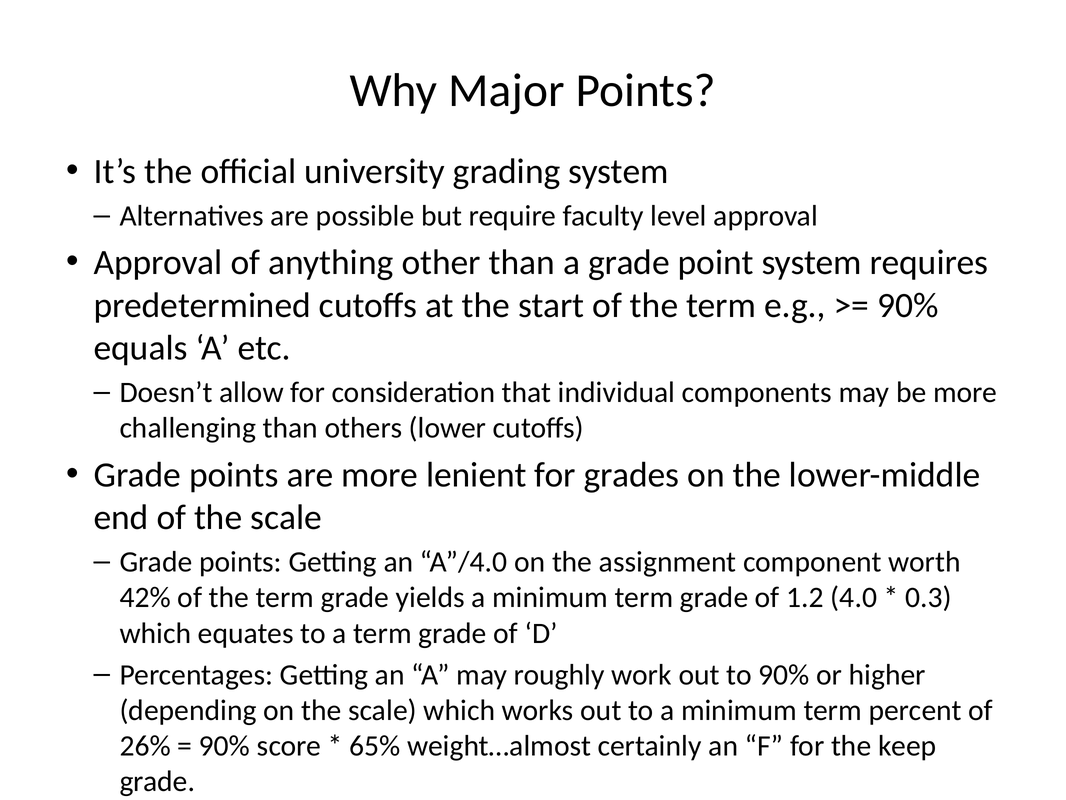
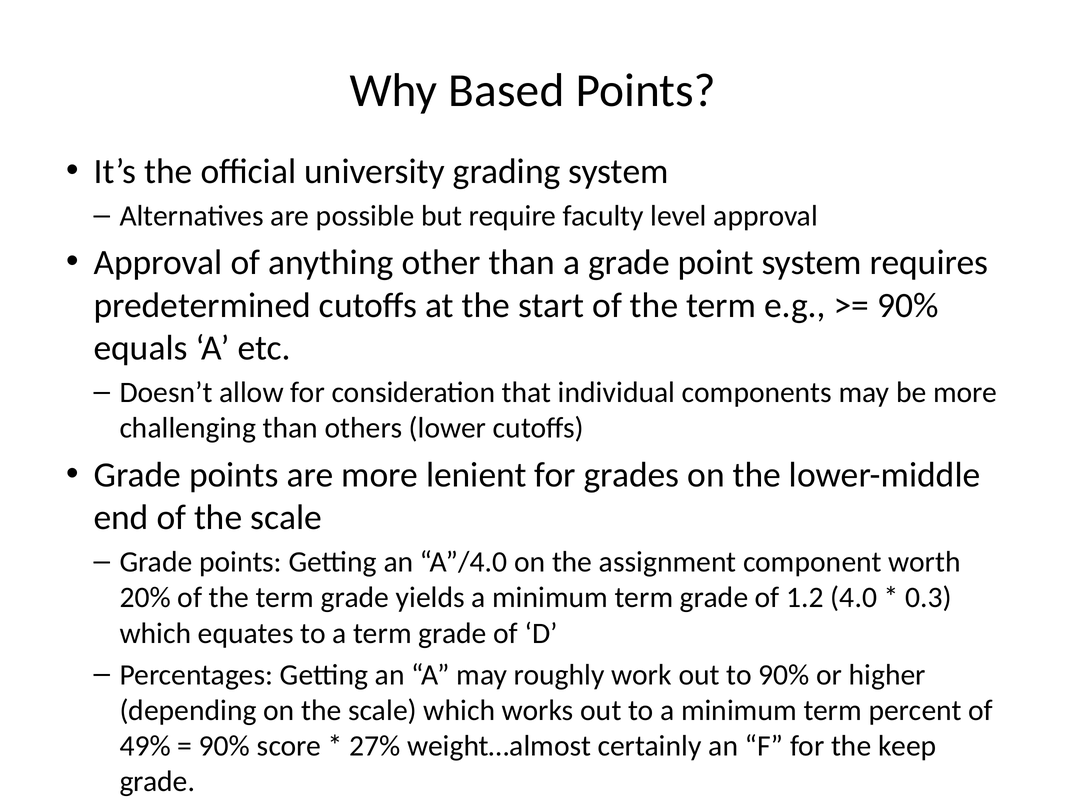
Major: Major -> Based (506, 90)
42%: 42% -> 20% (145, 597)
26%: 26% -> 49% (145, 745)
65%: 65% -> 27% (375, 745)
